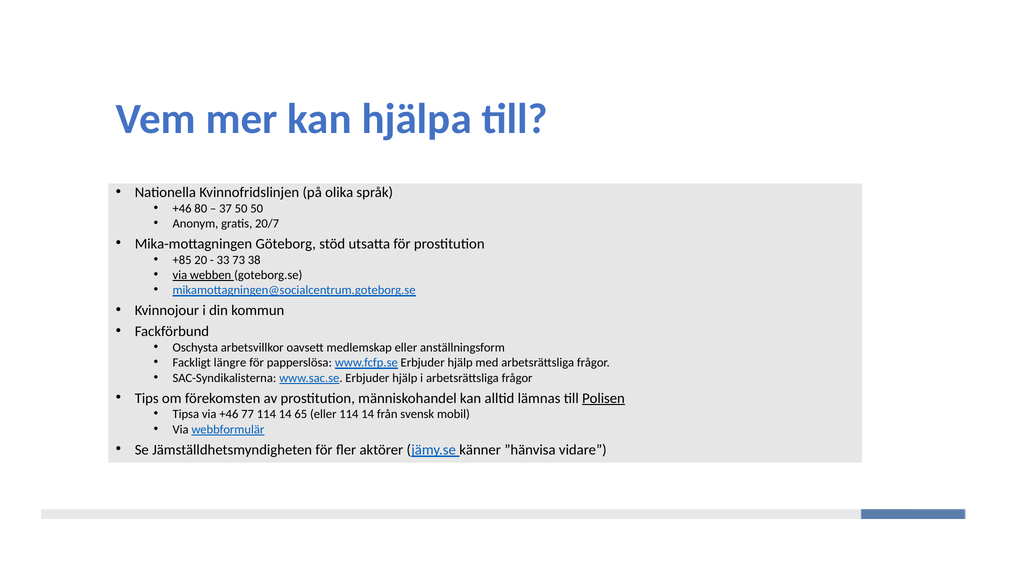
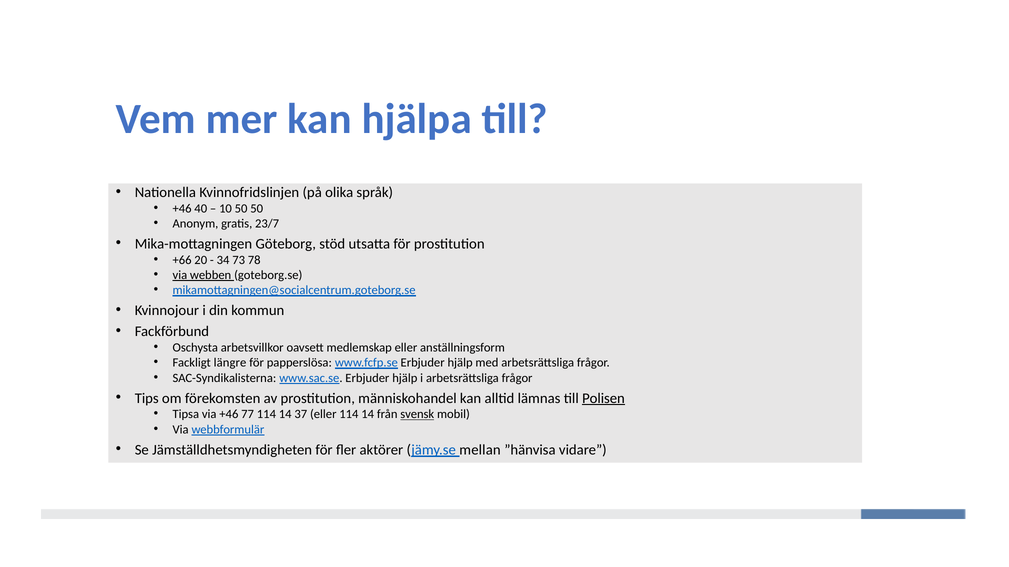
80: 80 -> 40 (201, 209)
37: 37 -> 10 (225, 209)
20/7: 20/7 -> 23/7 (267, 224)
+85: +85 -> +66 (182, 260)
33: 33 -> 34 (223, 260)
38: 38 -> 78 (254, 260)
65: 65 -> 37 (301, 415)
svensk underline: none -> present (417, 415)
känner: känner -> mellan (480, 450)
